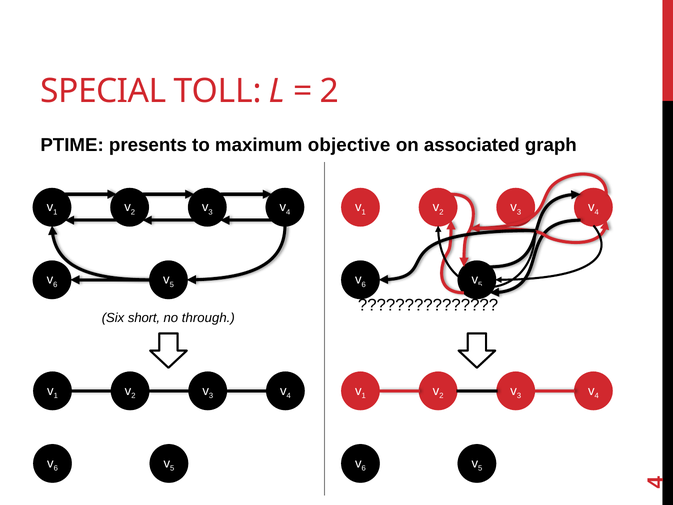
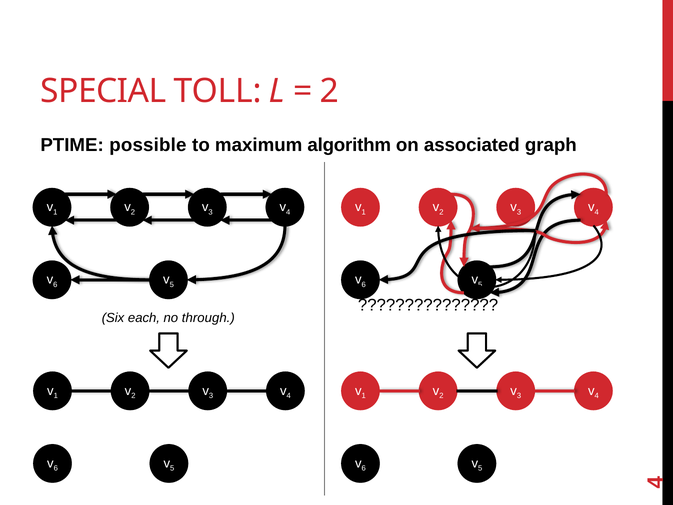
presents: presents -> possible (148, 145)
objective: objective -> algorithm (349, 145)
short: short -> each (144, 318)
